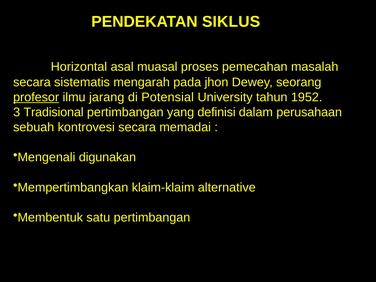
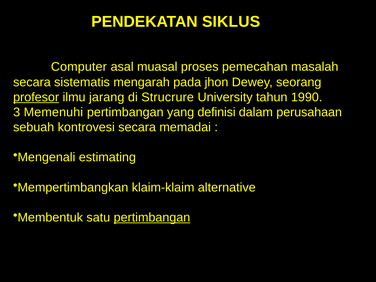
Horizontal: Horizontal -> Computer (79, 67)
Potensial: Potensial -> Strucrure (168, 97)
1952: 1952 -> 1990 (307, 97)
Tradisional: Tradisional -> Memenuhi (53, 112)
digunakan: digunakan -> estimating (107, 157)
pertimbangan underline: none -> present (152, 217)
